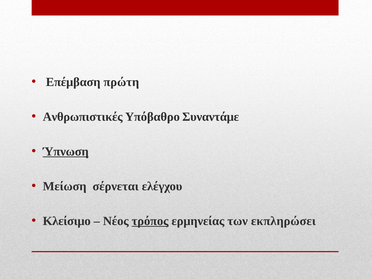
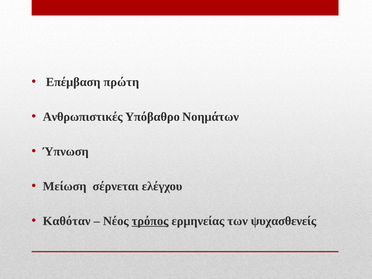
Συναντάμε: Συναντάμε -> Νοημάτων (211, 117)
Ύπνωση underline: present -> none (66, 152)
Κλείσιμο: Κλείσιμο -> Καθόταν (67, 221)
εκπληρώσει: εκπληρώσει -> ψυχασθενείς (284, 221)
